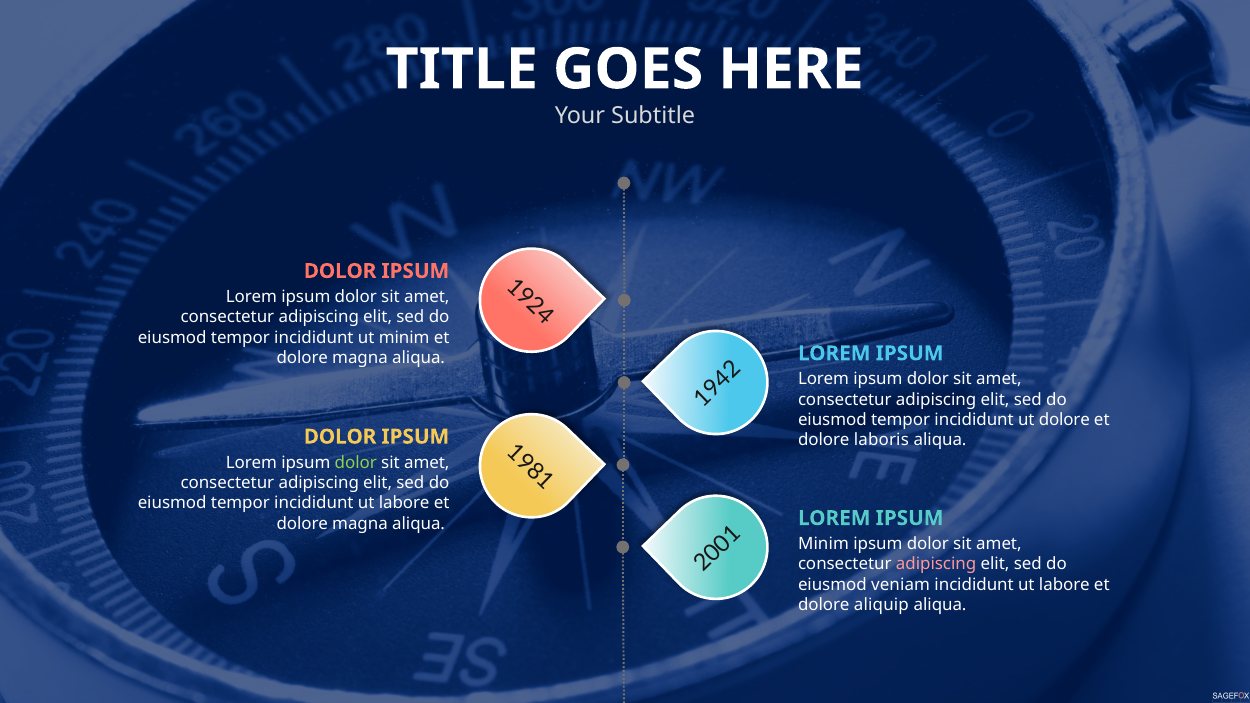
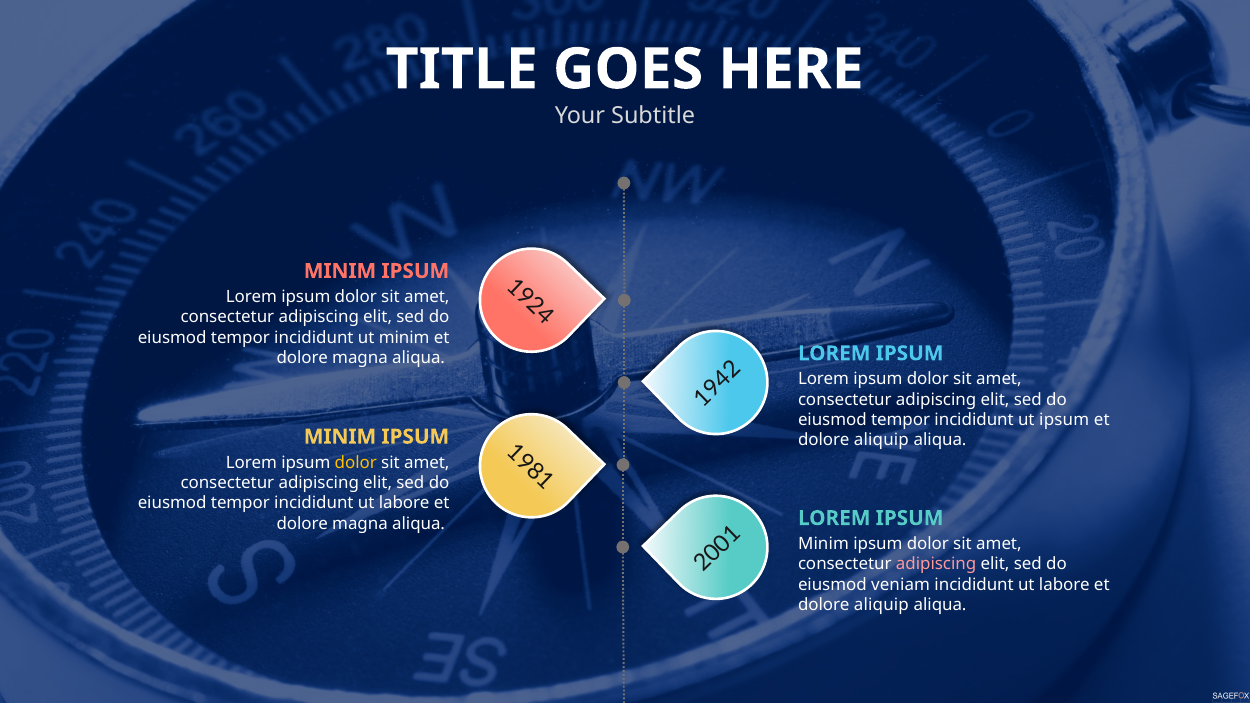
DOLOR: DOLOR -> MINIM (340, 271)
ut dolore: dolore -> ipsum (1064, 420)
DOLOR: DOLOR -> MINIM (340, 437)
laboris: laboris -> aliquip (881, 440)
dolor colour: light green -> yellow (356, 463)
